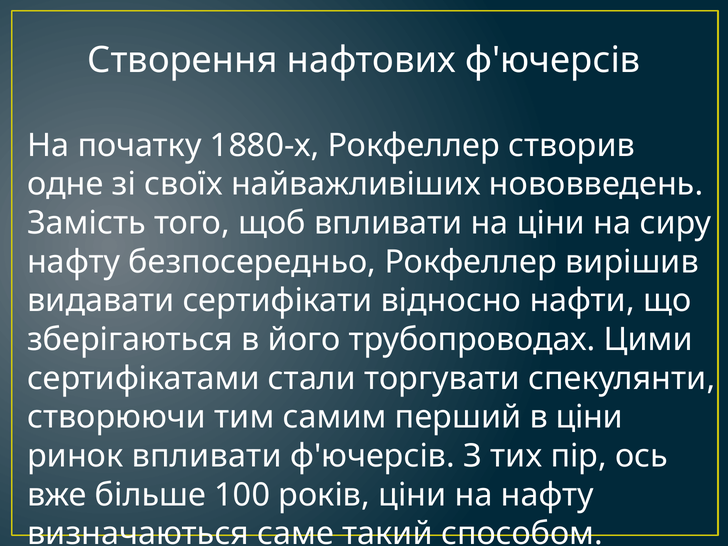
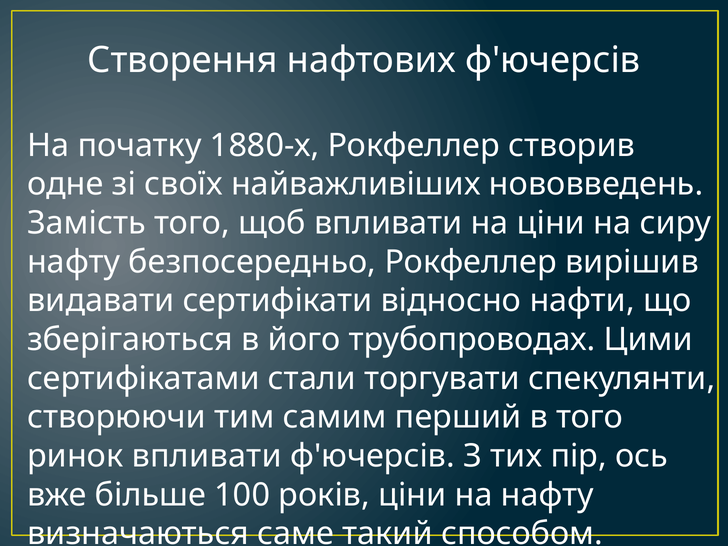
в ціни: ціни -> того (590, 417)
